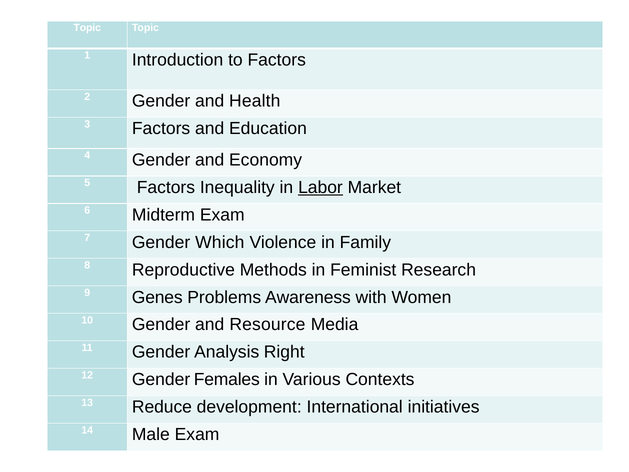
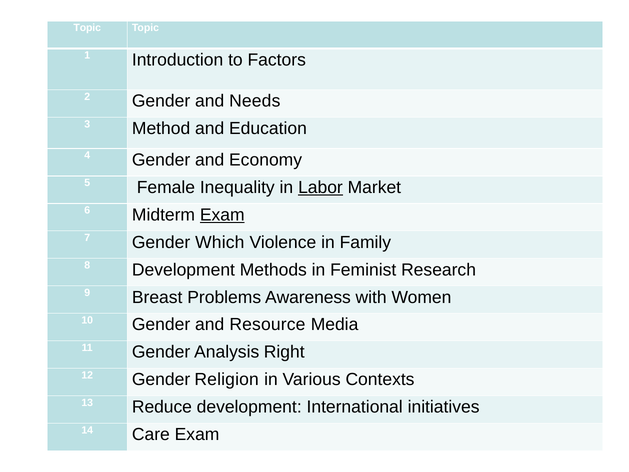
Health: Health -> Needs (255, 101)
3 Factors: Factors -> Method (161, 129)
5 Factors: Factors -> Female (166, 187)
Exam underline: none -> present (222, 215)
8 Reproductive: Reproductive -> Development (183, 270)
Genes: Genes -> Breast (157, 297)
Females: Females -> Religion (227, 379)
Male: Male -> Care (151, 434)
